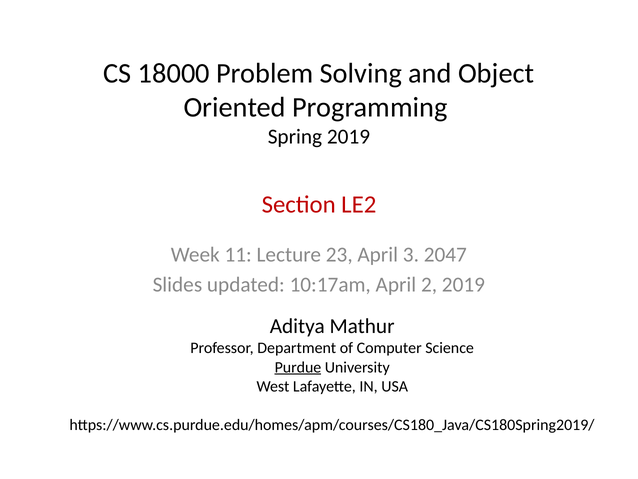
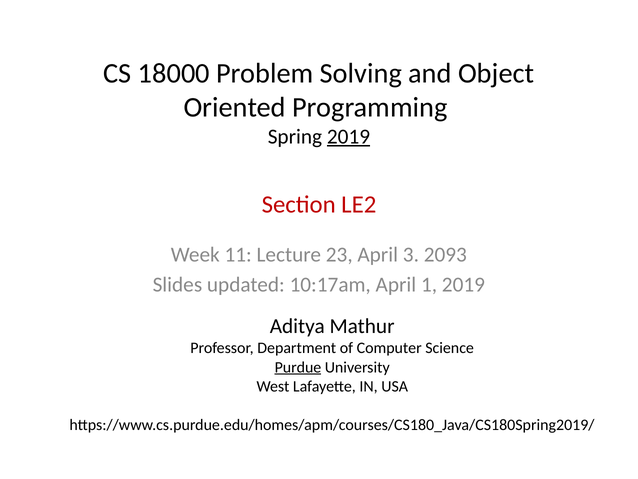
2019 underline: none -> present (349, 137)
2047: 2047 -> 2093 (445, 254)
2: 2 -> 1 (429, 284)
